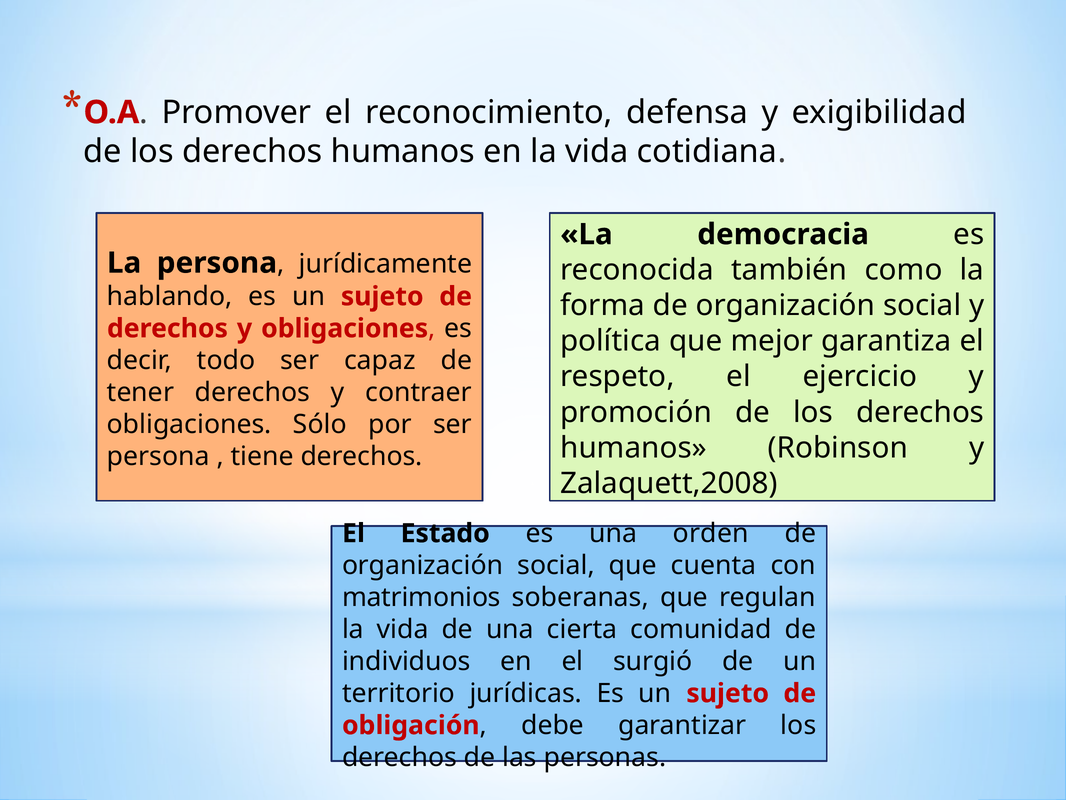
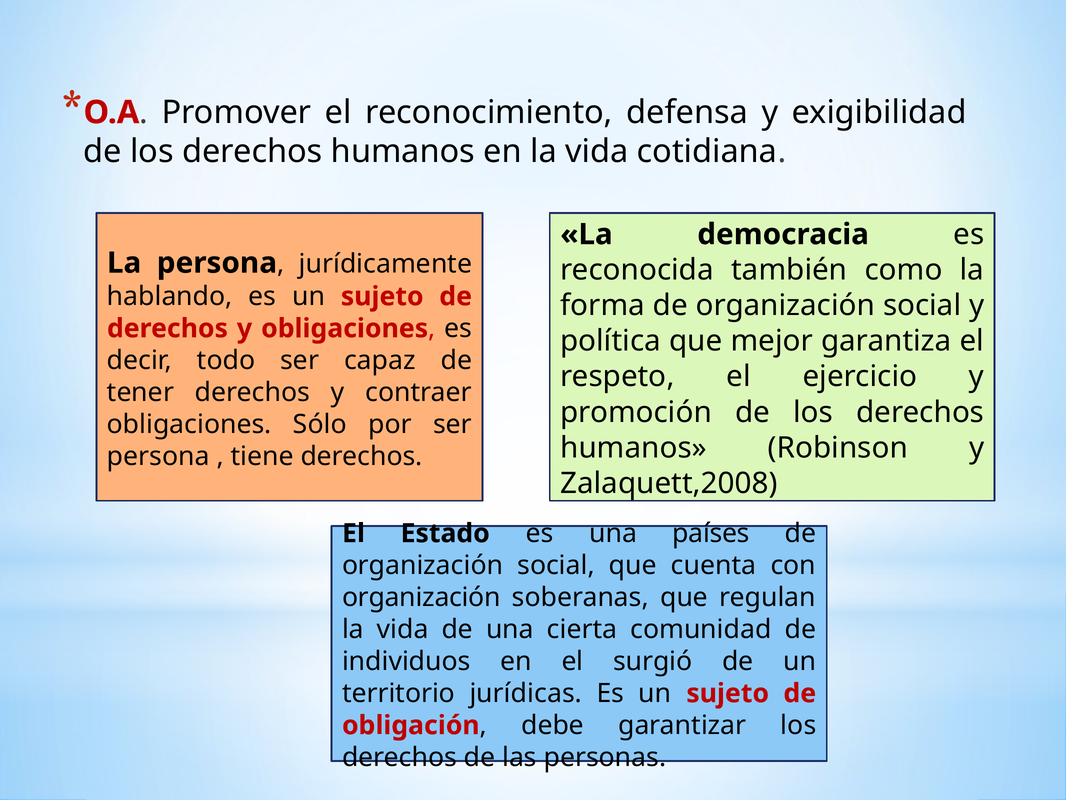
orden: orden -> países (711, 533)
matrimonios: matrimonios -> organización (421, 597)
